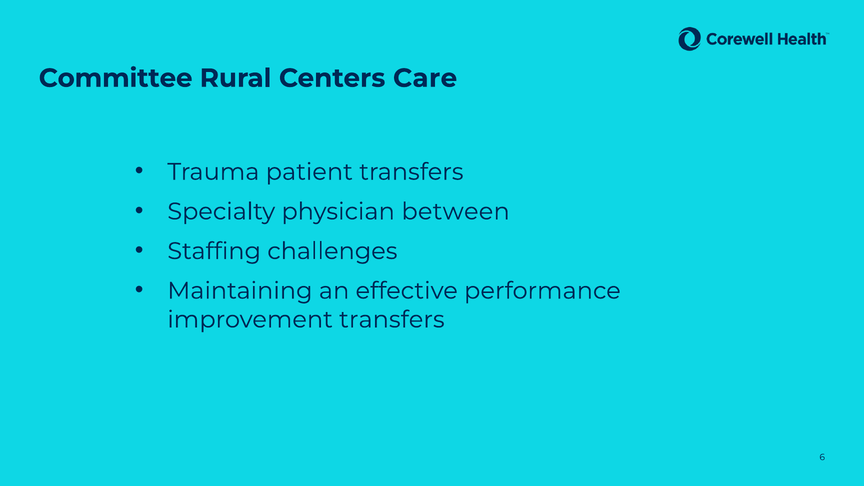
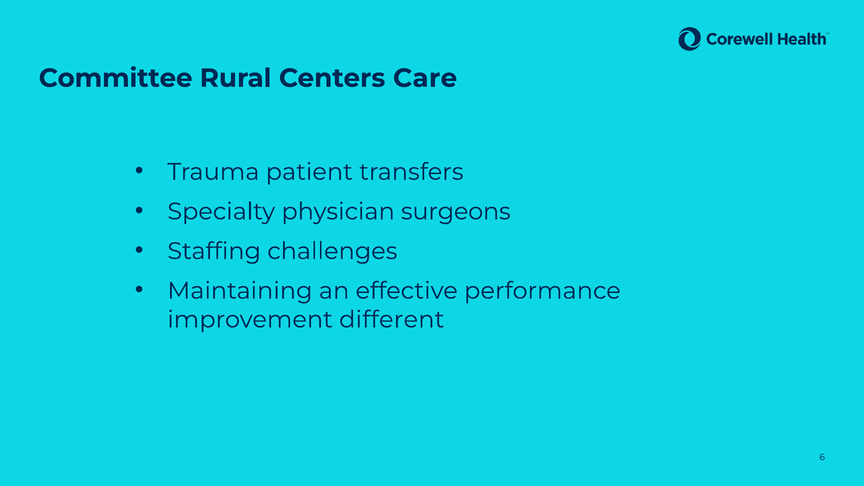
between: between -> surgeons (456, 212)
improvement transfers: transfers -> different (392, 320)
